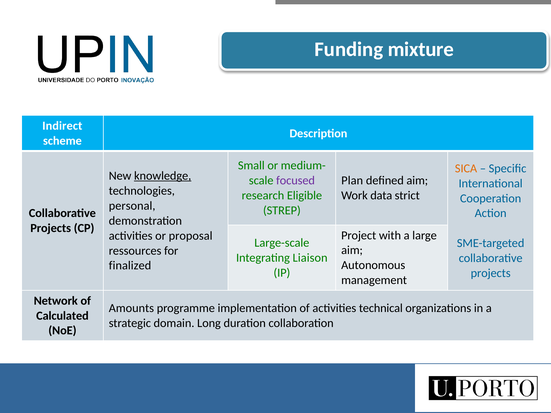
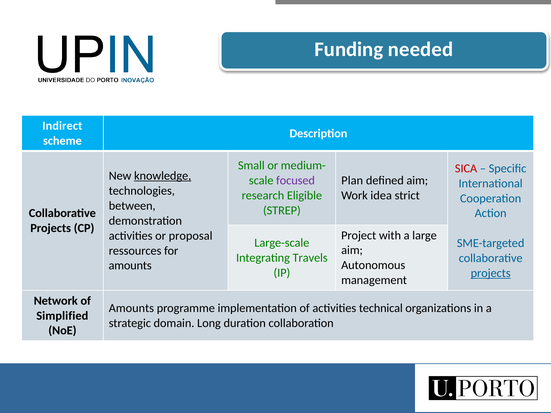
mixture: mixture -> needed (421, 49)
SICA colour: orange -> red (466, 168)
data: data -> idea (381, 196)
personal: personal -> between (132, 206)
Liaison: Liaison -> Travels (310, 258)
finalized: finalized -> amounts (130, 266)
projects underline: none -> present (491, 273)
Calculated: Calculated -> Simplified (62, 316)
